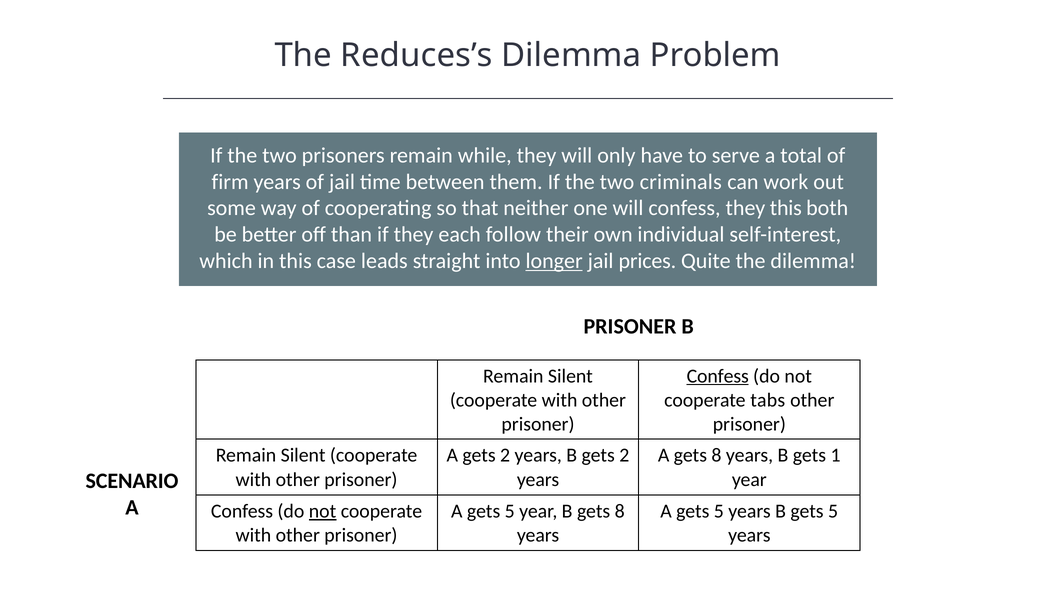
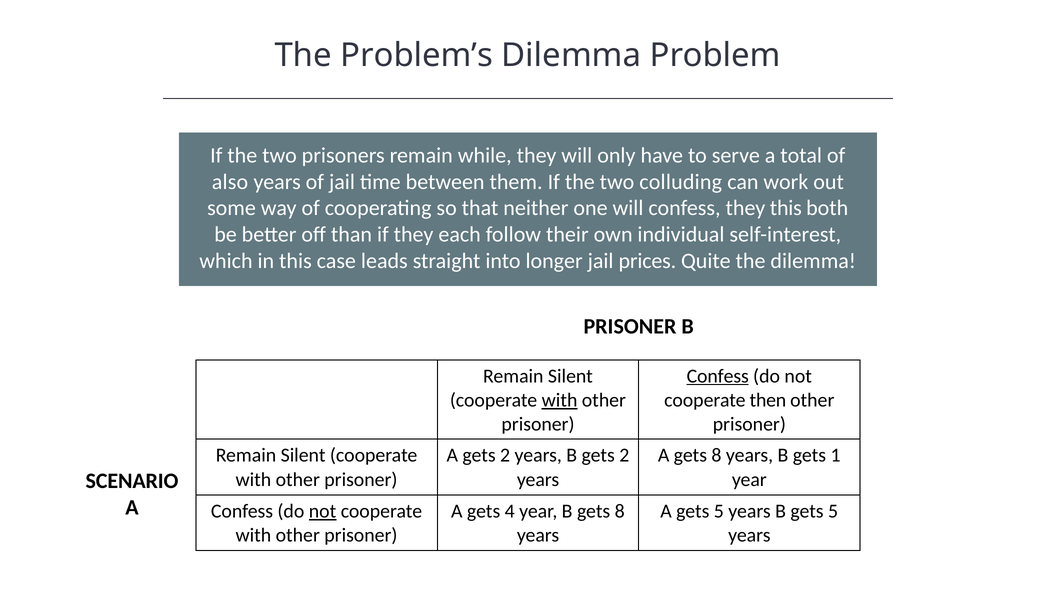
Reduces’s: Reduces’s -> Problem’s (417, 55)
firm: firm -> also (230, 182)
criminals: criminals -> colluding (681, 182)
longer underline: present -> none (554, 261)
with underline: none -> present (560, 400)
tabs: tabs -> then (768, 400)
5: 5 -> 4 (510, 511)
